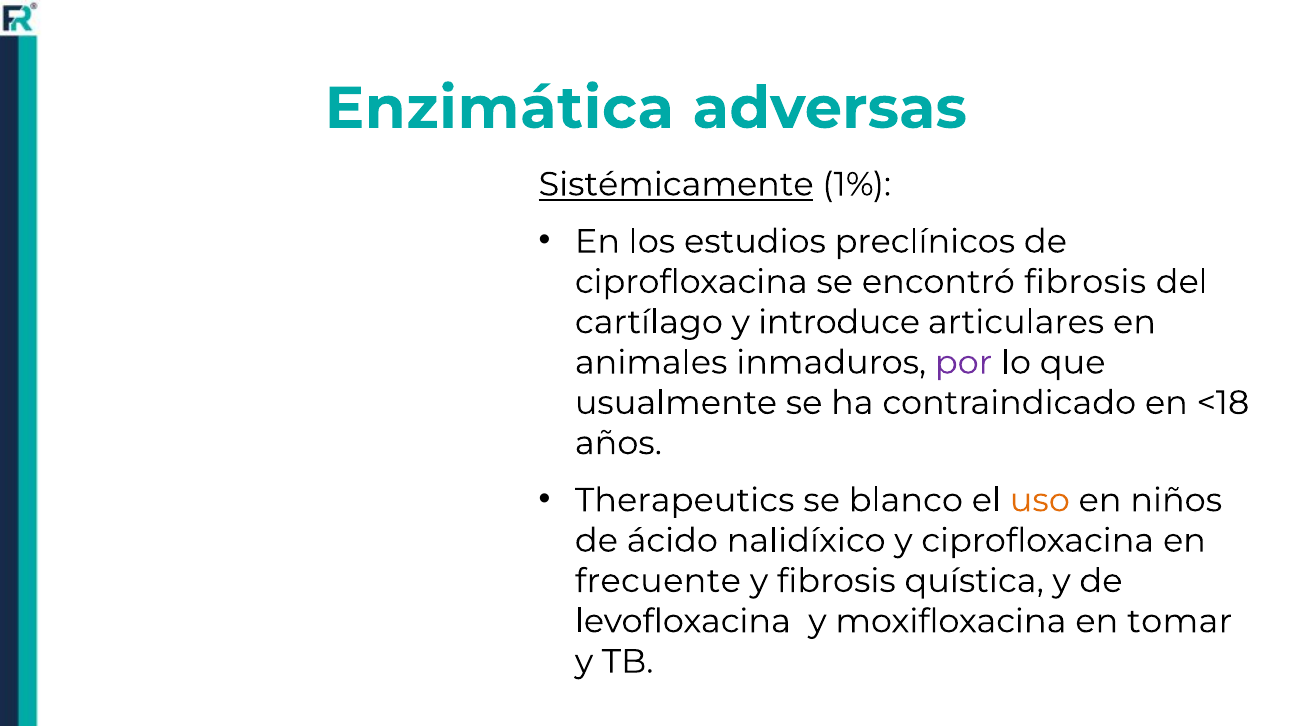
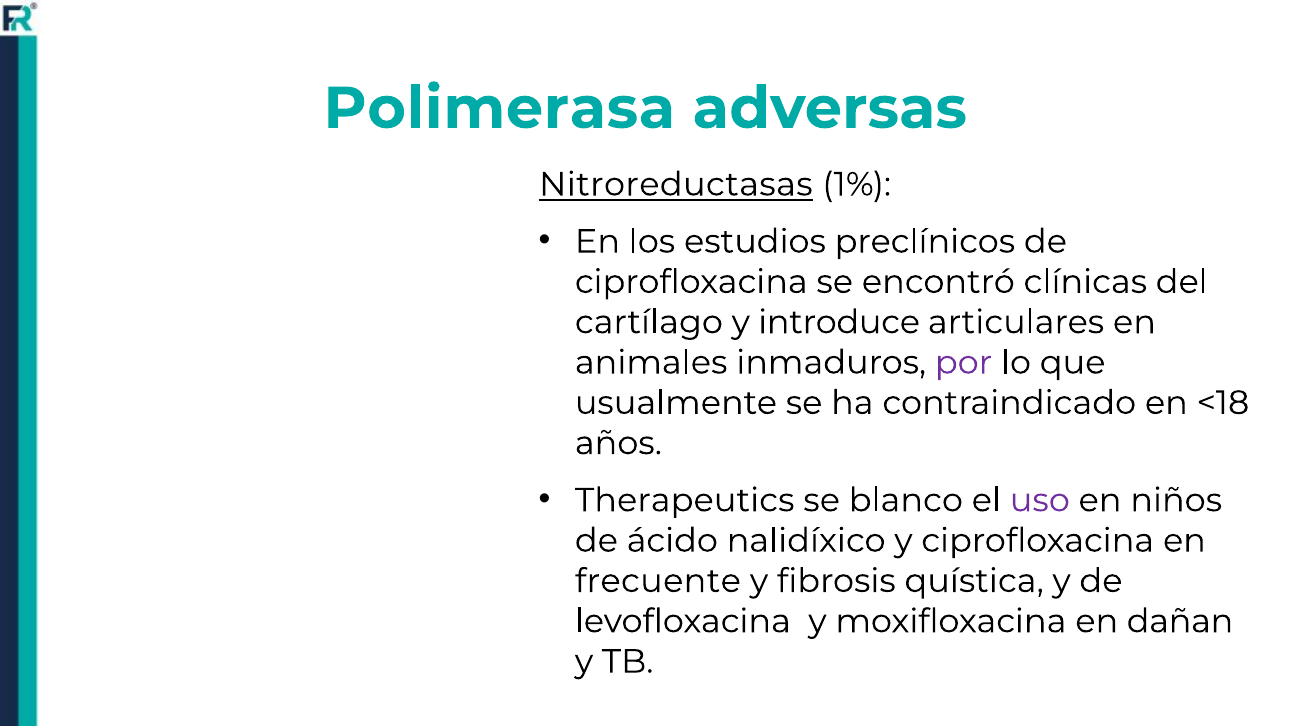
Enzimática: Enzimática -> Polimerasa (499, 108)
Sistémicamente: Sistémicamente -> Nitroreductasas (676, 184)
encontró fibrosis: fibrosis -> clínicas (1085, 282)
uso colour: orange -> purple (1040, 500)
tomar: tomar -> dañan (1180, 621)
